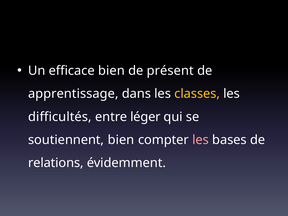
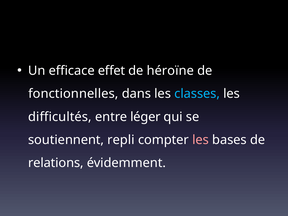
efficace bien: bien -> effet (112, 71)
présent: présent -> héroïne (170, 71)
apprentissage: apprentissage -> fonctionnelles (73, 94)
classes colour: yellow -> light blue (197, 94)
soutiennent bien: bien -> repli (121, 140)
